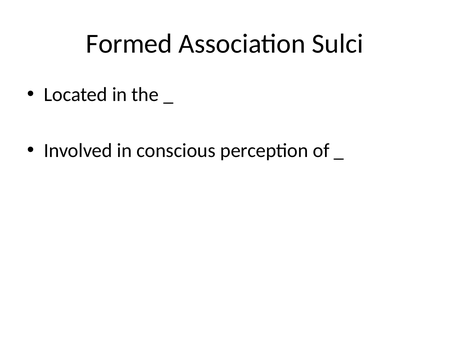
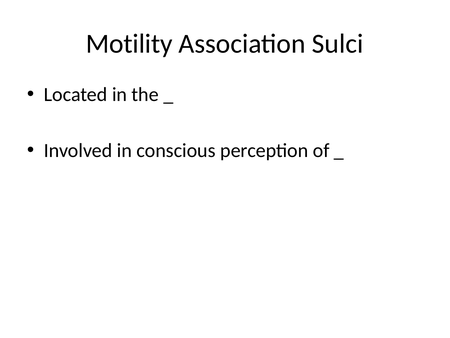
Formed: Formed -> Motility (129, 44)
